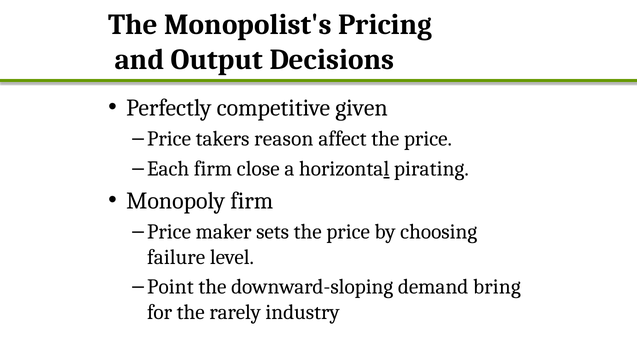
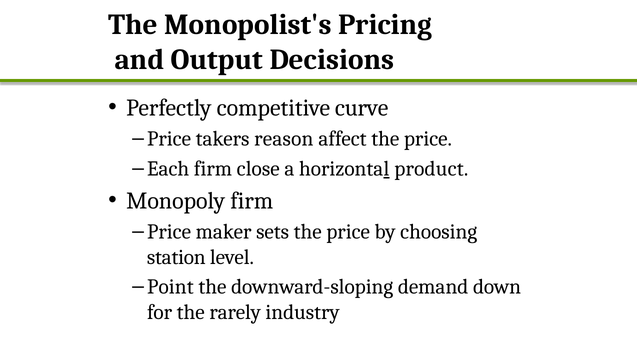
given: given -> curve (362, 108)
pirating: pirating -> product (431, 169)
failure: failure -> station (176, 257)
bring: bring -> down (497, 287)
